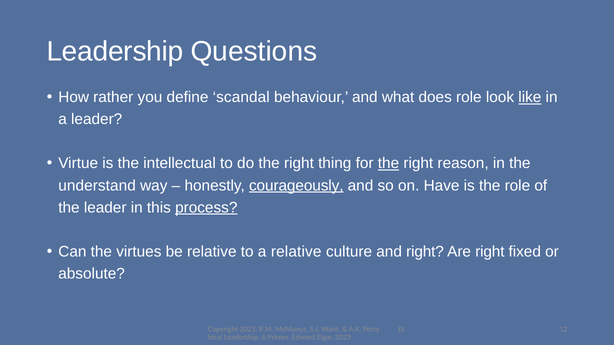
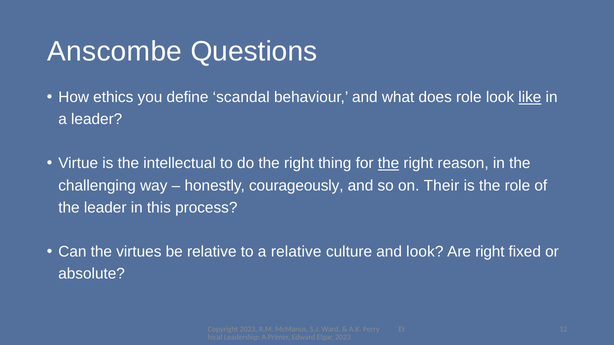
Leadership: Leadership -> Anscombe (115, 52)
rather: rather -> ethics (113, 97)
understand: understand -> challenging (97, 186)
courageously underline: present -> none (296, 186)
Have: Have -> Their (441, 186)
process underline: present -> none (206, 208)
and right: right -> look (425, 252)
